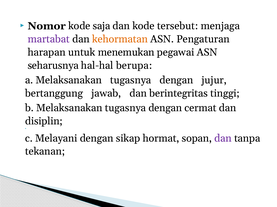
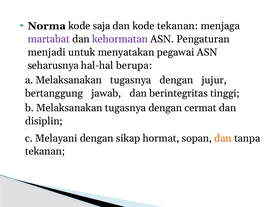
Nomor: Nomor -> Norma (47, 26)
kode tersebut: tersebut -> tekanan (178, 26)
kehormatan colour: orange -> purple (120, 39)
harapan: harapan -> menjadi (47, 52)
menemukan: menemukan -> menyatakan (126, 52)
dan colour: purple -> orange (223, 139)
